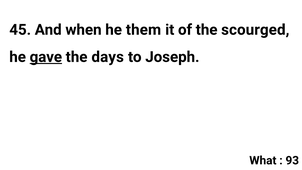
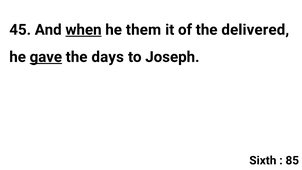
when underline: none -> present (83, 30)
scourged: scourged -> delivered (255, 30)
What: What -> Sixth (263, 160)
93: 93 -> 85 (292, 160)
